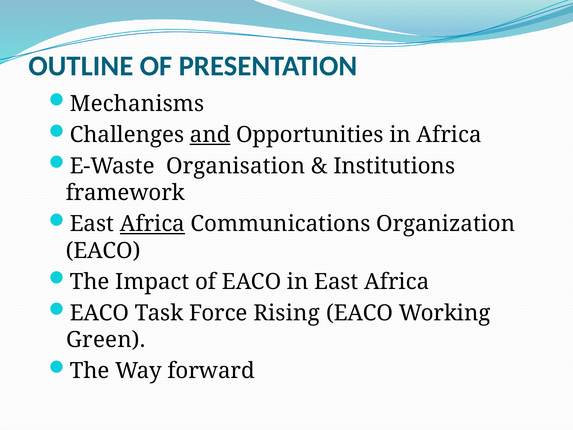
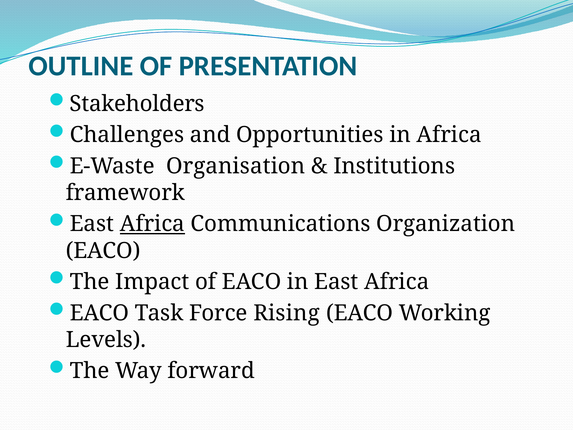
Mechanisms: Mechanisms -> Stakeholders (137, 104)
and underline: present -> none (210, 135)
Green: Green -> Levels (106, 339)
